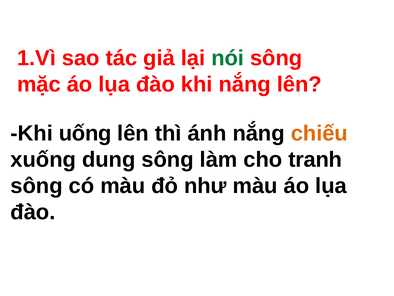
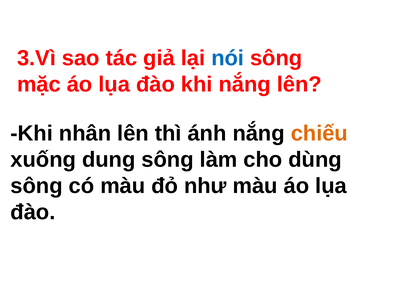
1.Vì: 1.Vì -> 3.Vì (36, 58)
nói colour: green -> blue (228, 58)
uống: uống -> nhân (85, 133)
tranh: tranh -> dùng (315, 159)
